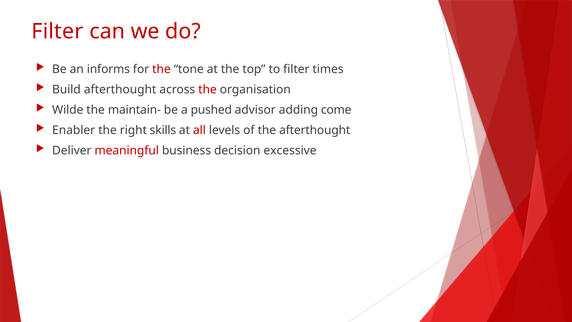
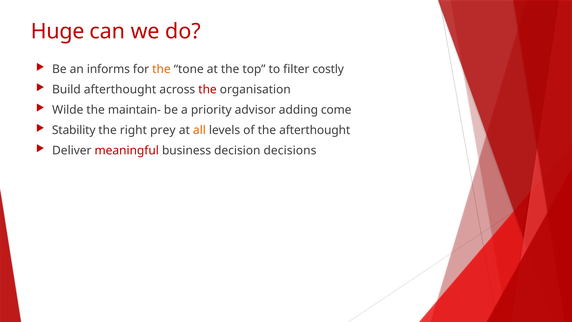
Filter: Filter -> Huge (58, 31)
the colour: red -> orange (161, 69)
times: times -> costly (328, 69)
pushed: pushed -> priority (211, 110)
Enabler: Enabler -> Stability (74, 130)
skills: skills -> prey (163, 130)
all colour: red -> orange (199, 130)
excessive: excessive -> decisions (290, 150)
